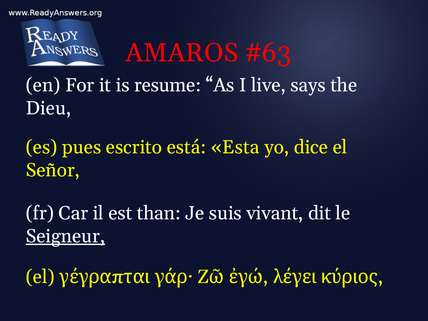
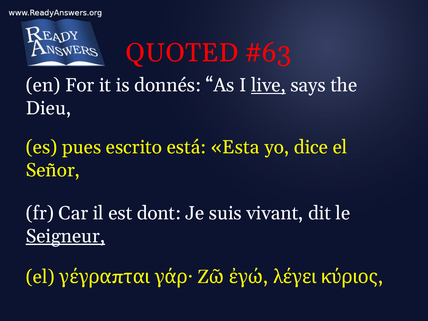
AMAROS: AMAROS -> QUOTED (182, 53)
resume: resume -> donnés (168, 85)
live underline: none -> present (268, 85)
than: than -> dont (159, 213)
